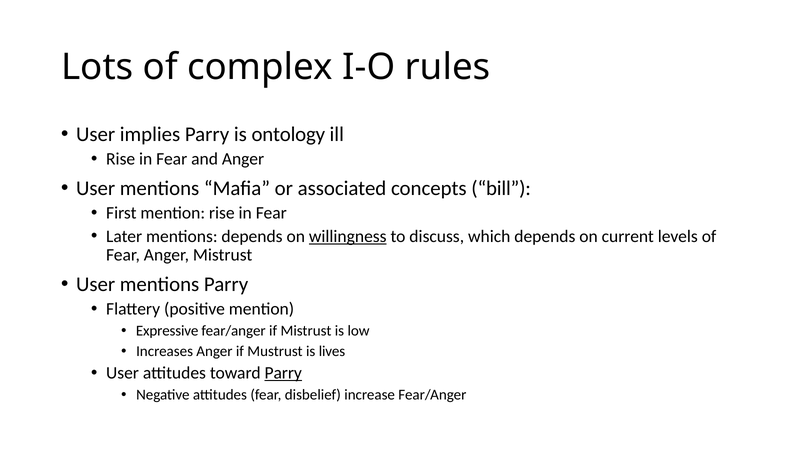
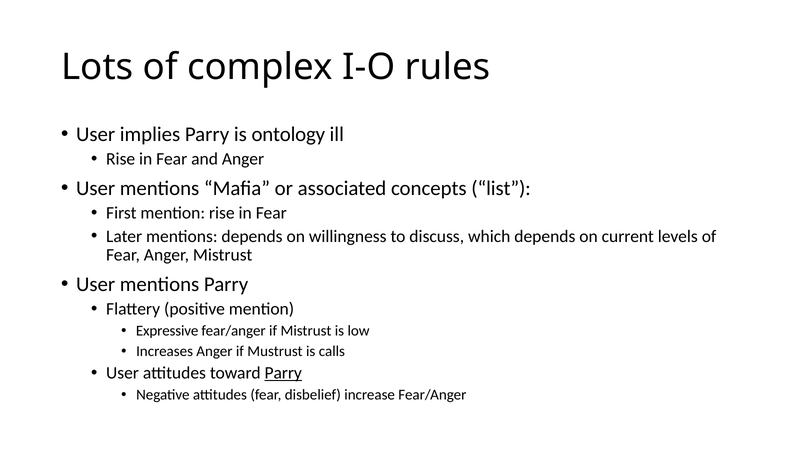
bill: bill -> list (501, 188)
willingness underline: present -> none (348, 236)
lives: lives -> calls (332, 351)
